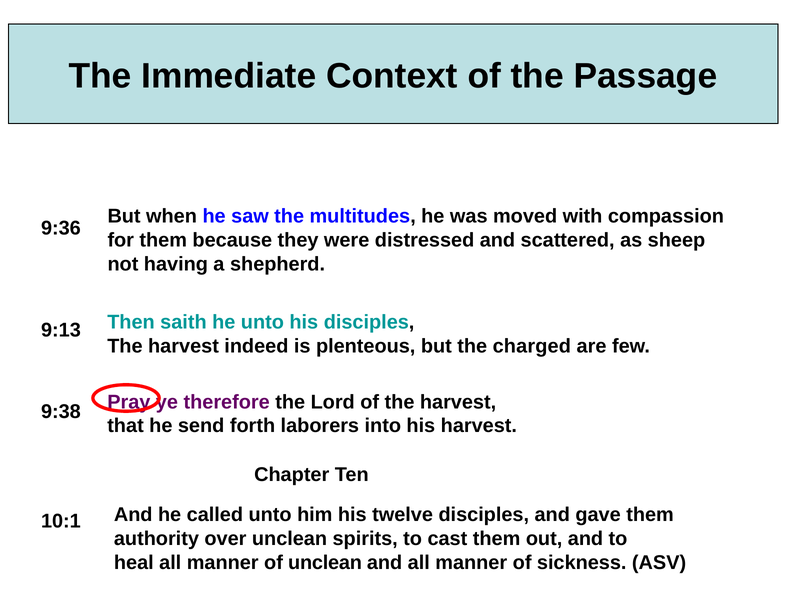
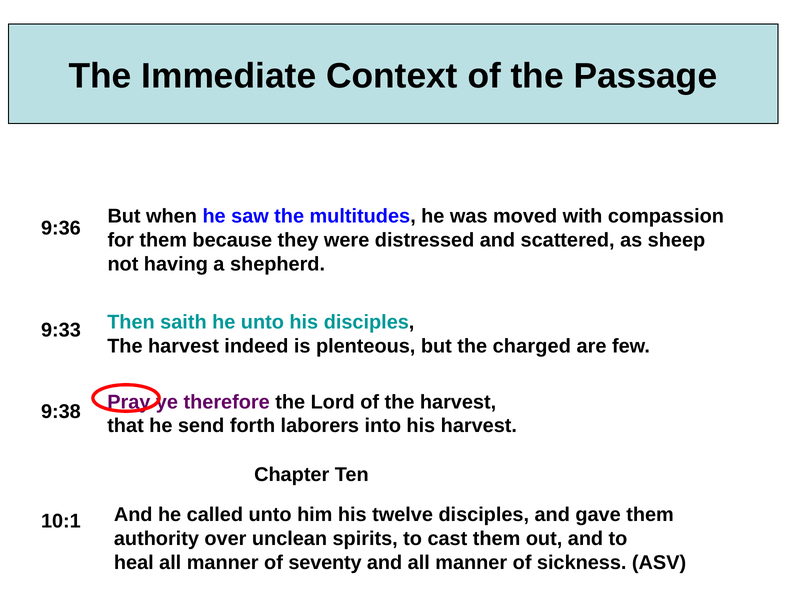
9:13: 9:13 -> 9:33 (61, 330)
of unclean: unclean -> seventy (325, 562)
